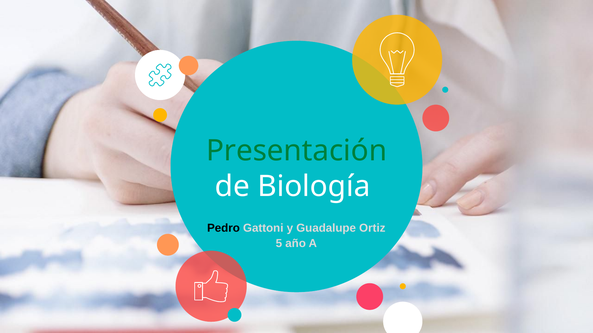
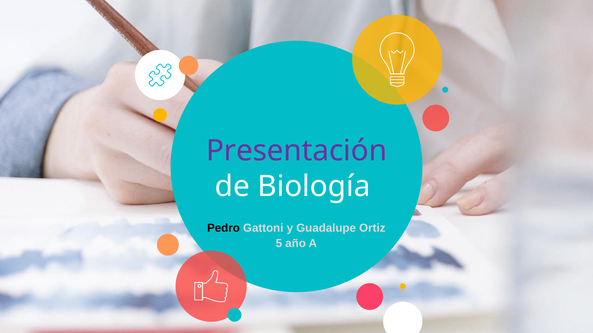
Presentación colour: green -> purple (297, 151)
